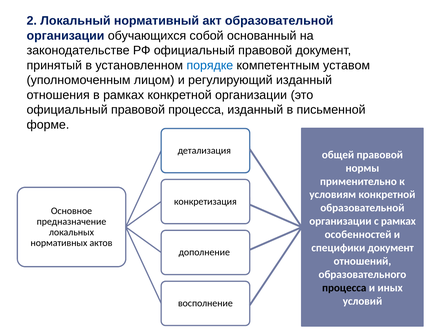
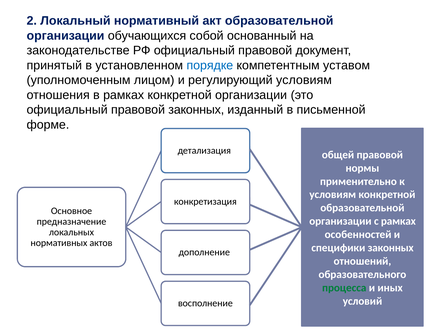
регулирующий изданный: изданный -> условиям (304, 80)
правовой процесса: процесса -> законных (196, 110)
специфики документ: документ -> законных (391, 248)
процесса colour: black -> green (344, 288)
